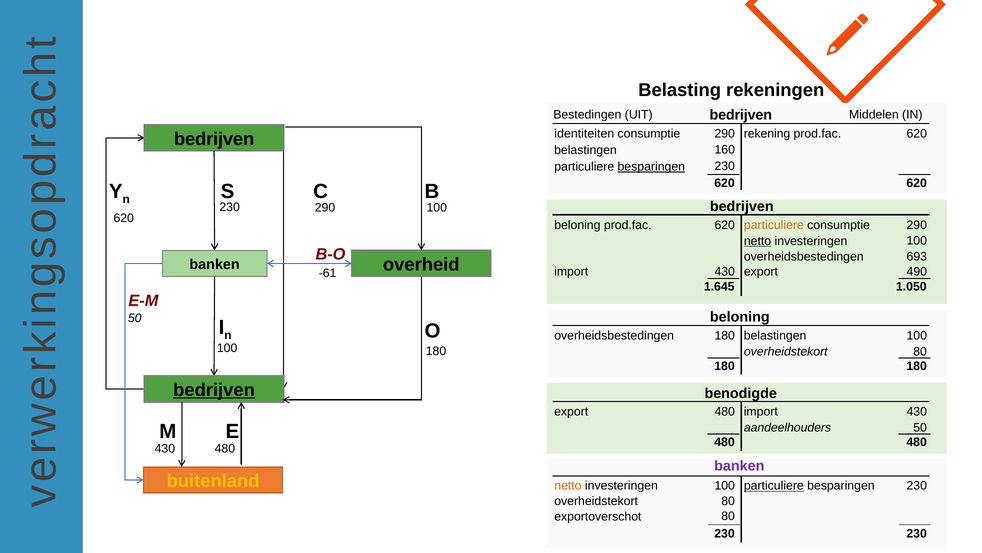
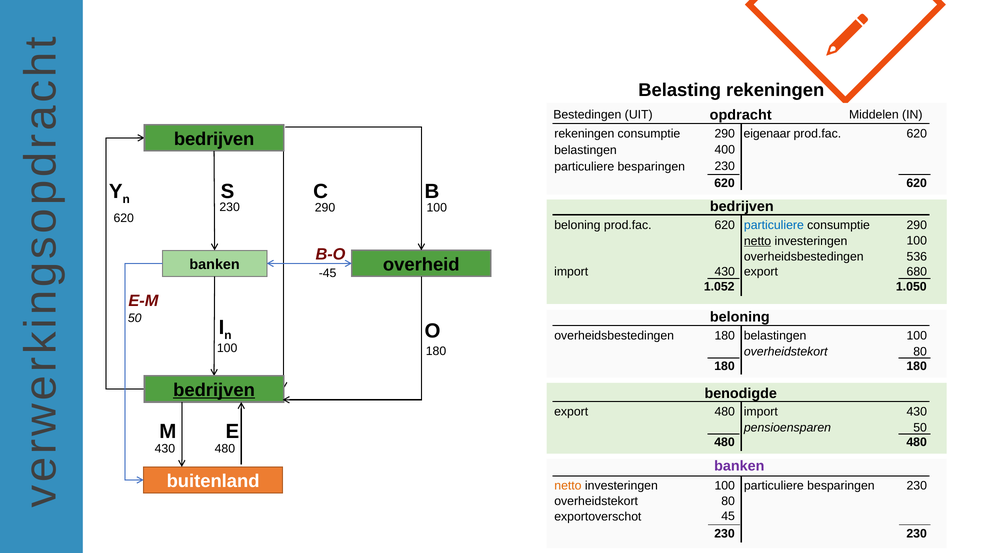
bedrijven: bedrijven -> opdracht (741, 115)
identiteiten: identiteiten -> rekeningen (584, 134)
rekening: rekening -> eigenaar (767, 134)
160: 160 -> 400 (725, 150)
besparingen underline: present -> none (651, 166)
particuliere colour: orange -> blue (774, 225)
693: 693 -> 536 (917, 256)
490: 490 -> 680 (917, 271)
-61: -61 -> -45 (328, 273)
1.645: 1.645 -> 1.052 (719, 286)
aandeelhouders: aandeelhouders -> pensioensparen (787, 427)
buitenland colour: yellow -> white (213, 481)
particuliere underline: present -> none (774, 485)
exportoverschot 80: 80 -> 45 (728, 516)
